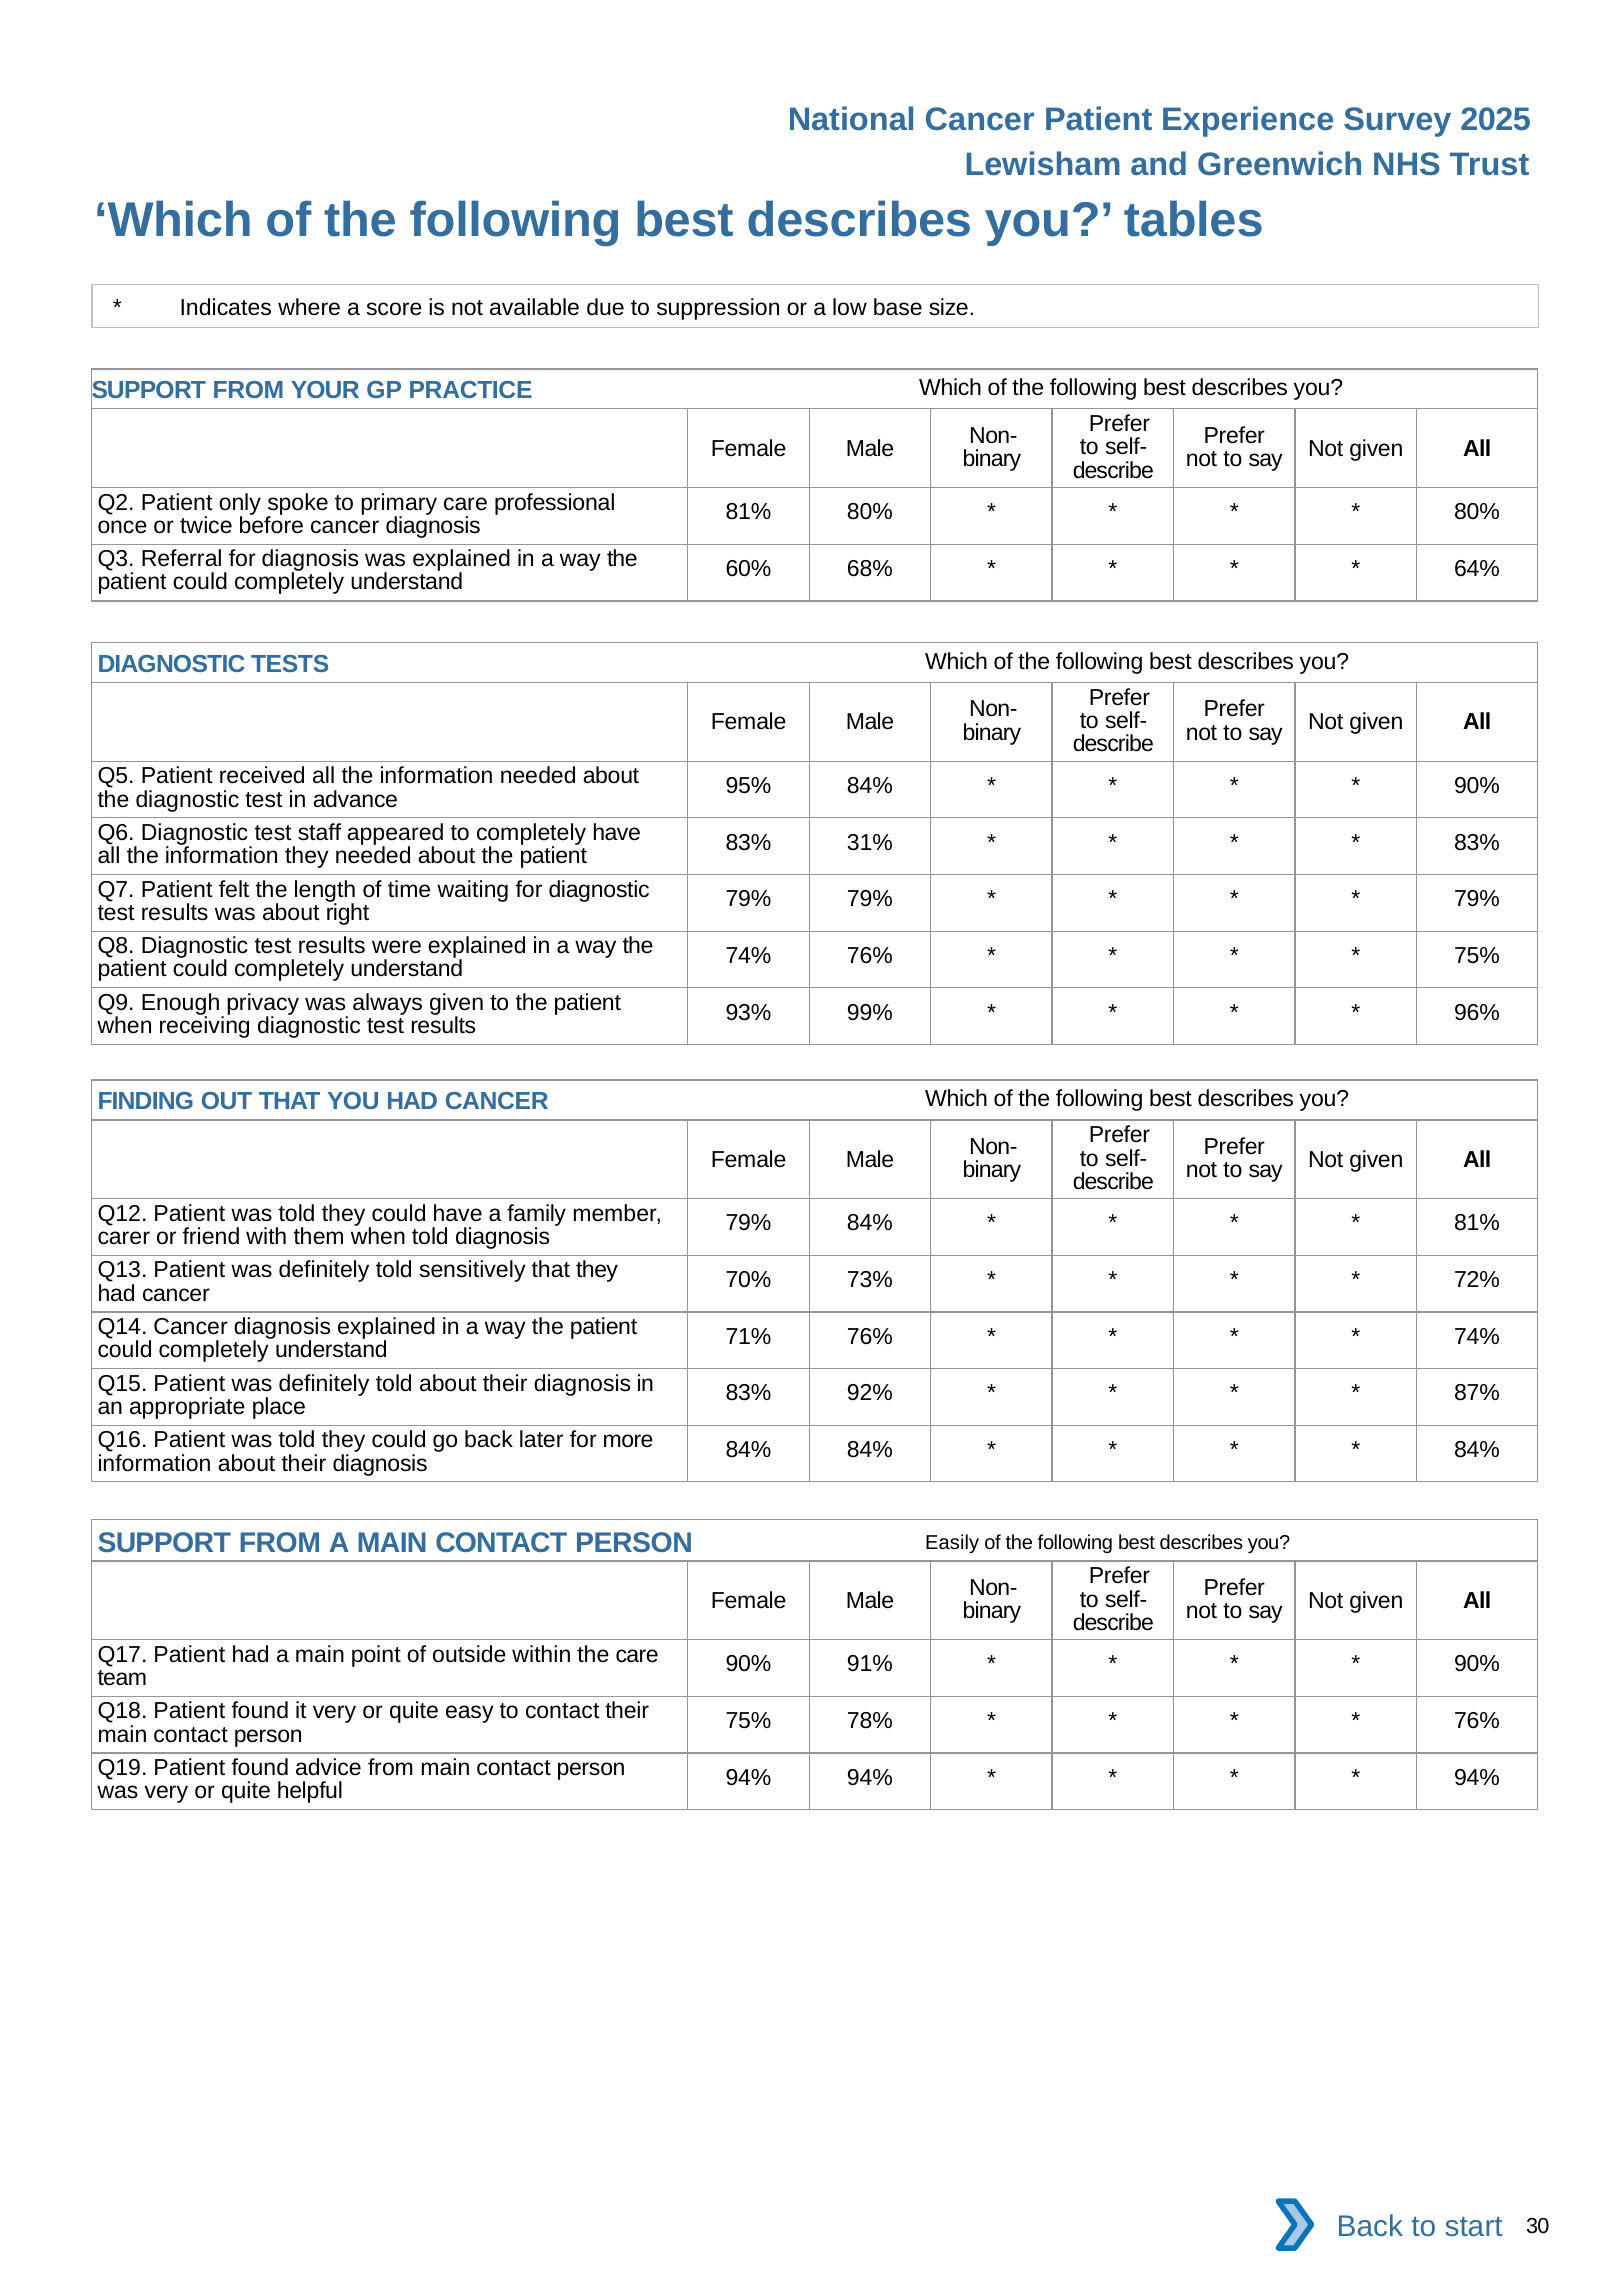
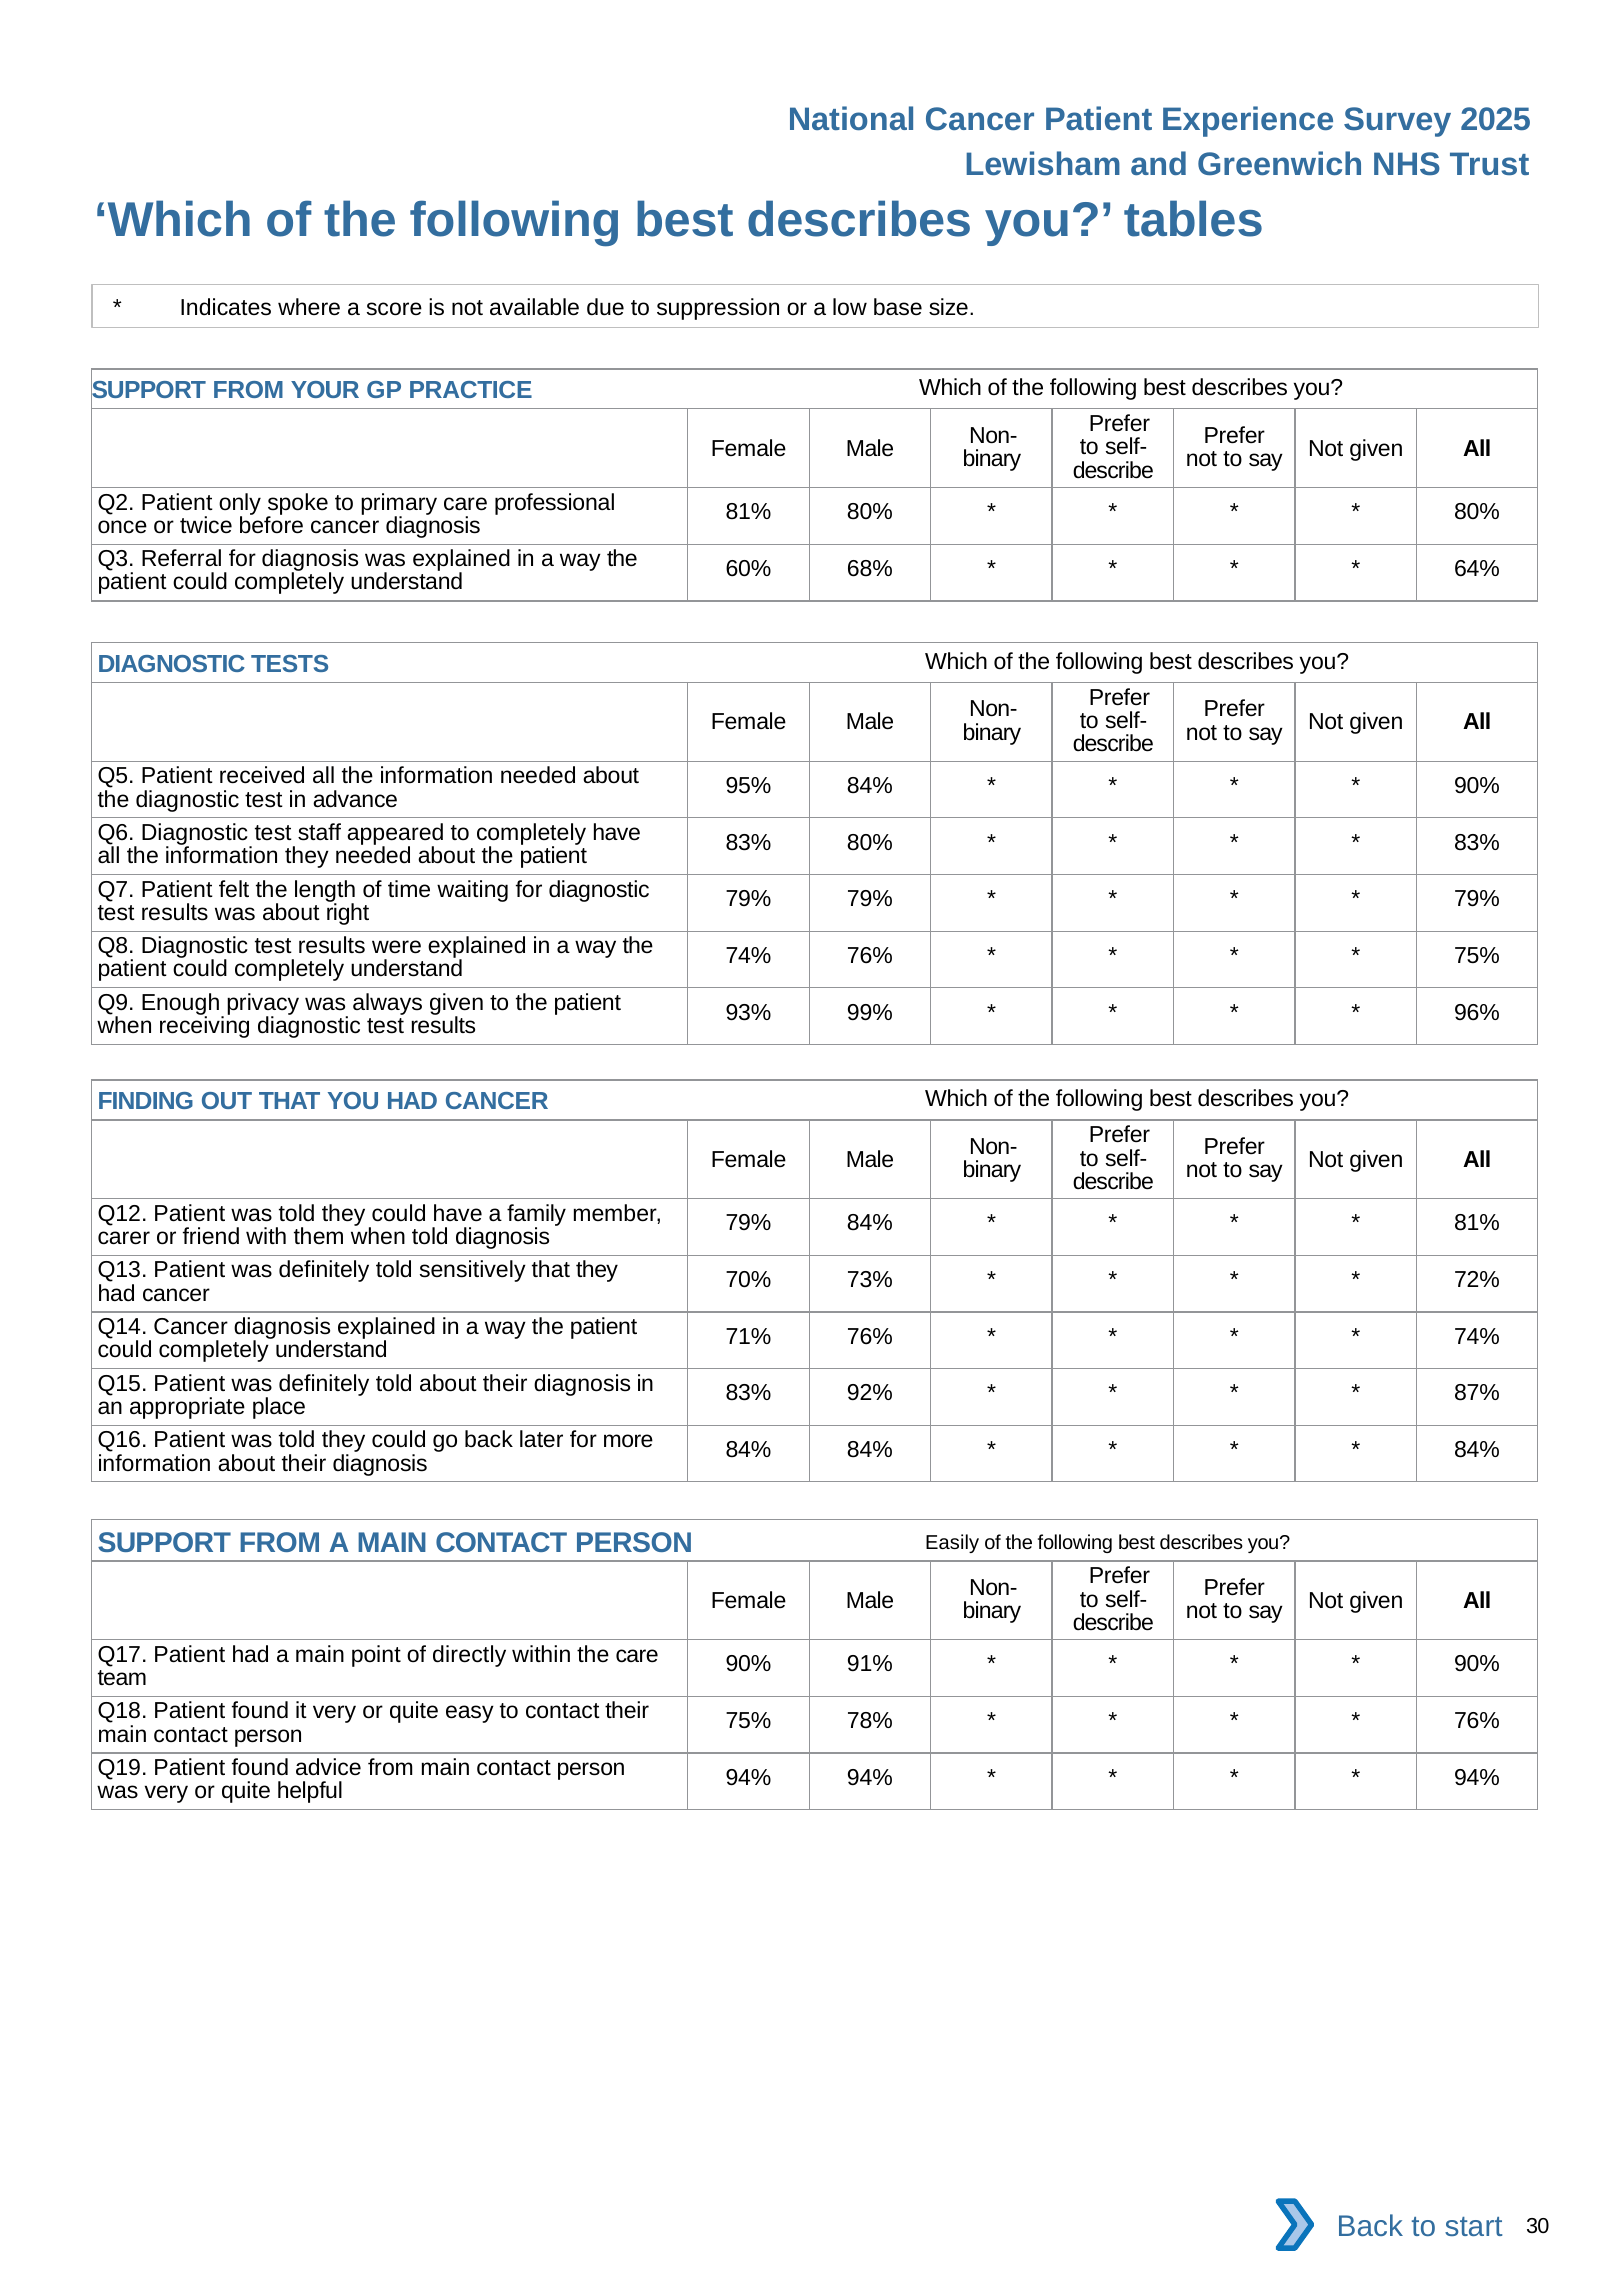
83% 31%: 31% -> 80% (870, 842)
outside: outside -> directly (469, 1654)
